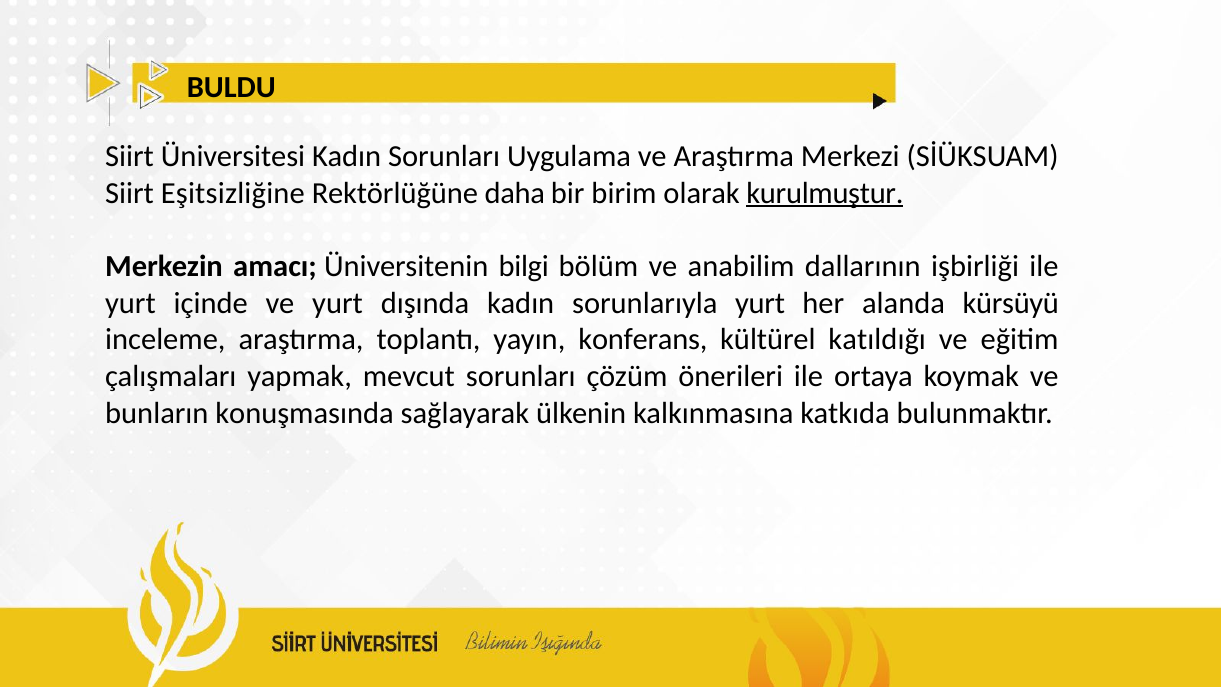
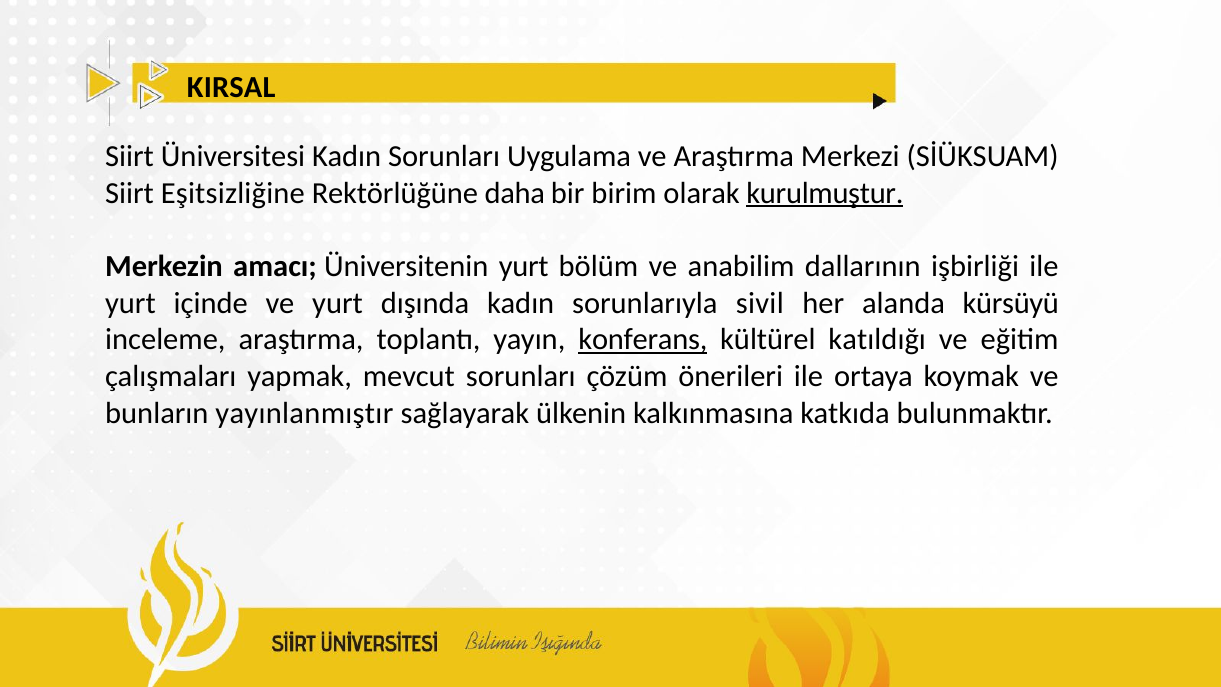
BULDU: BULDU -> KIRSAL (231, 87)
Üniversitenin bilgi: bilgi -> yurt (524, 266)
sorunlarıyla yurt: yurt -> sivil (760, 303)
konferans underline: none -> present (643, 340)
konuşmasında: konuşmasında -> yayınlanmıştır (304, 413)
